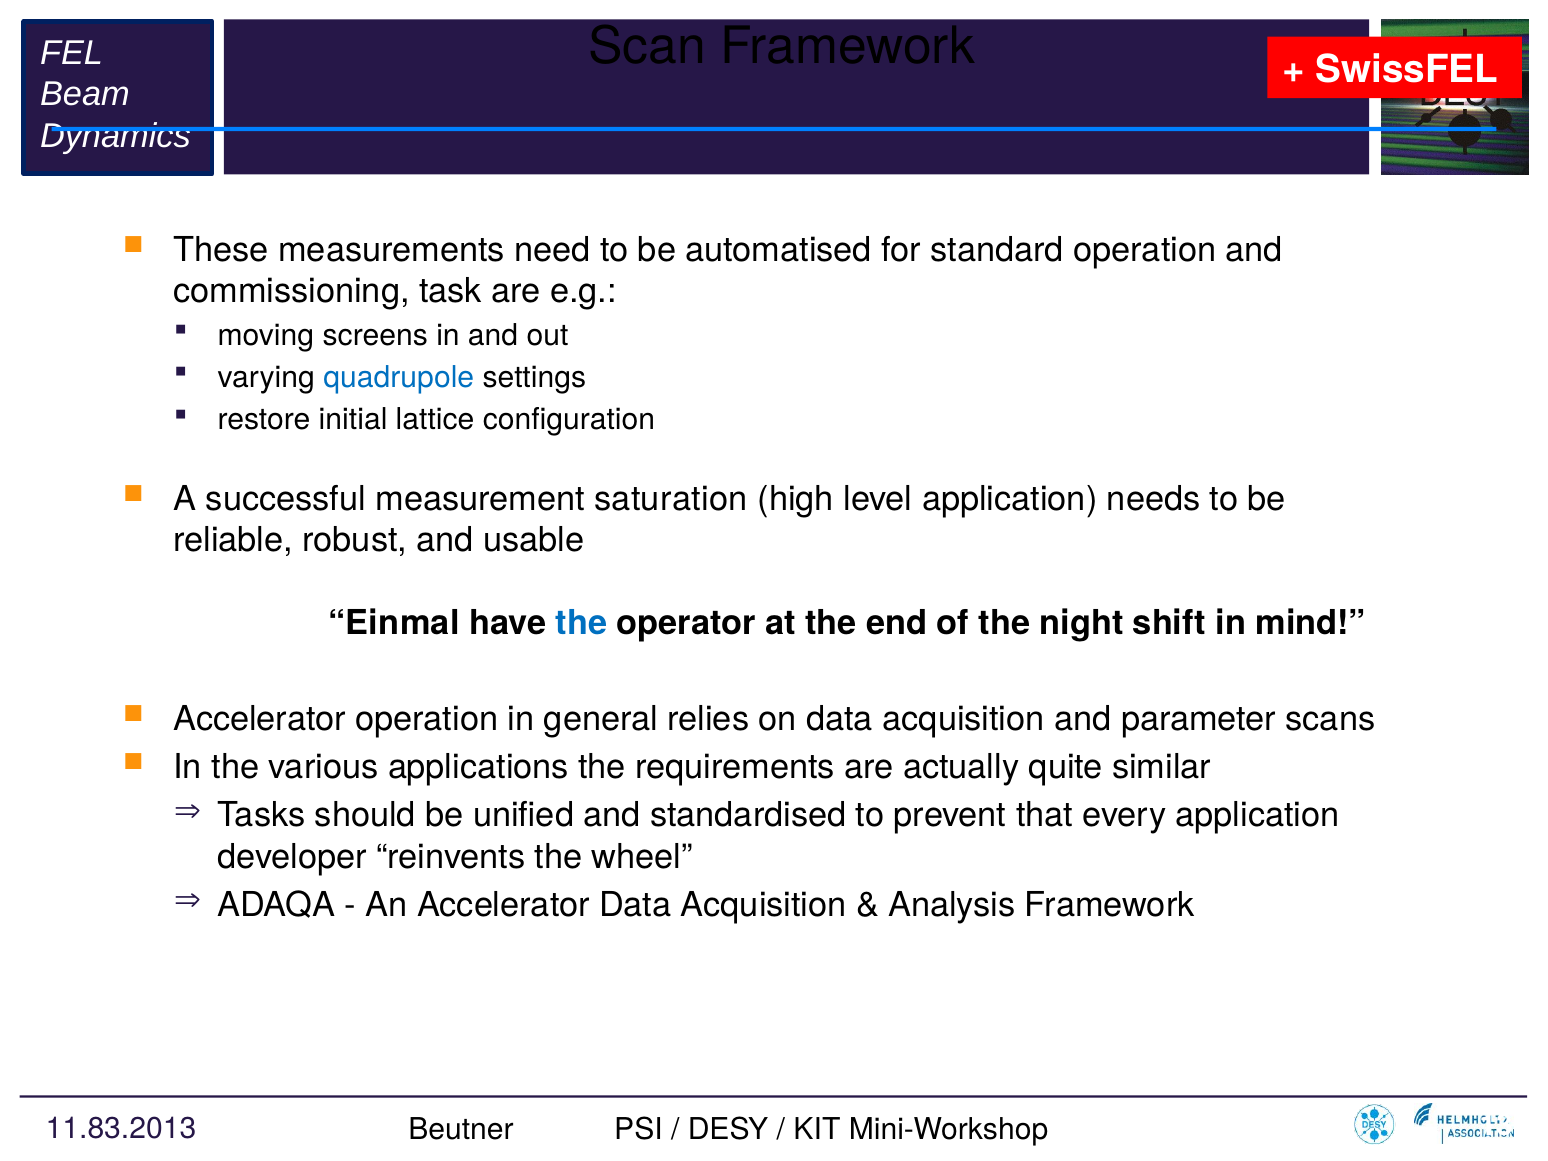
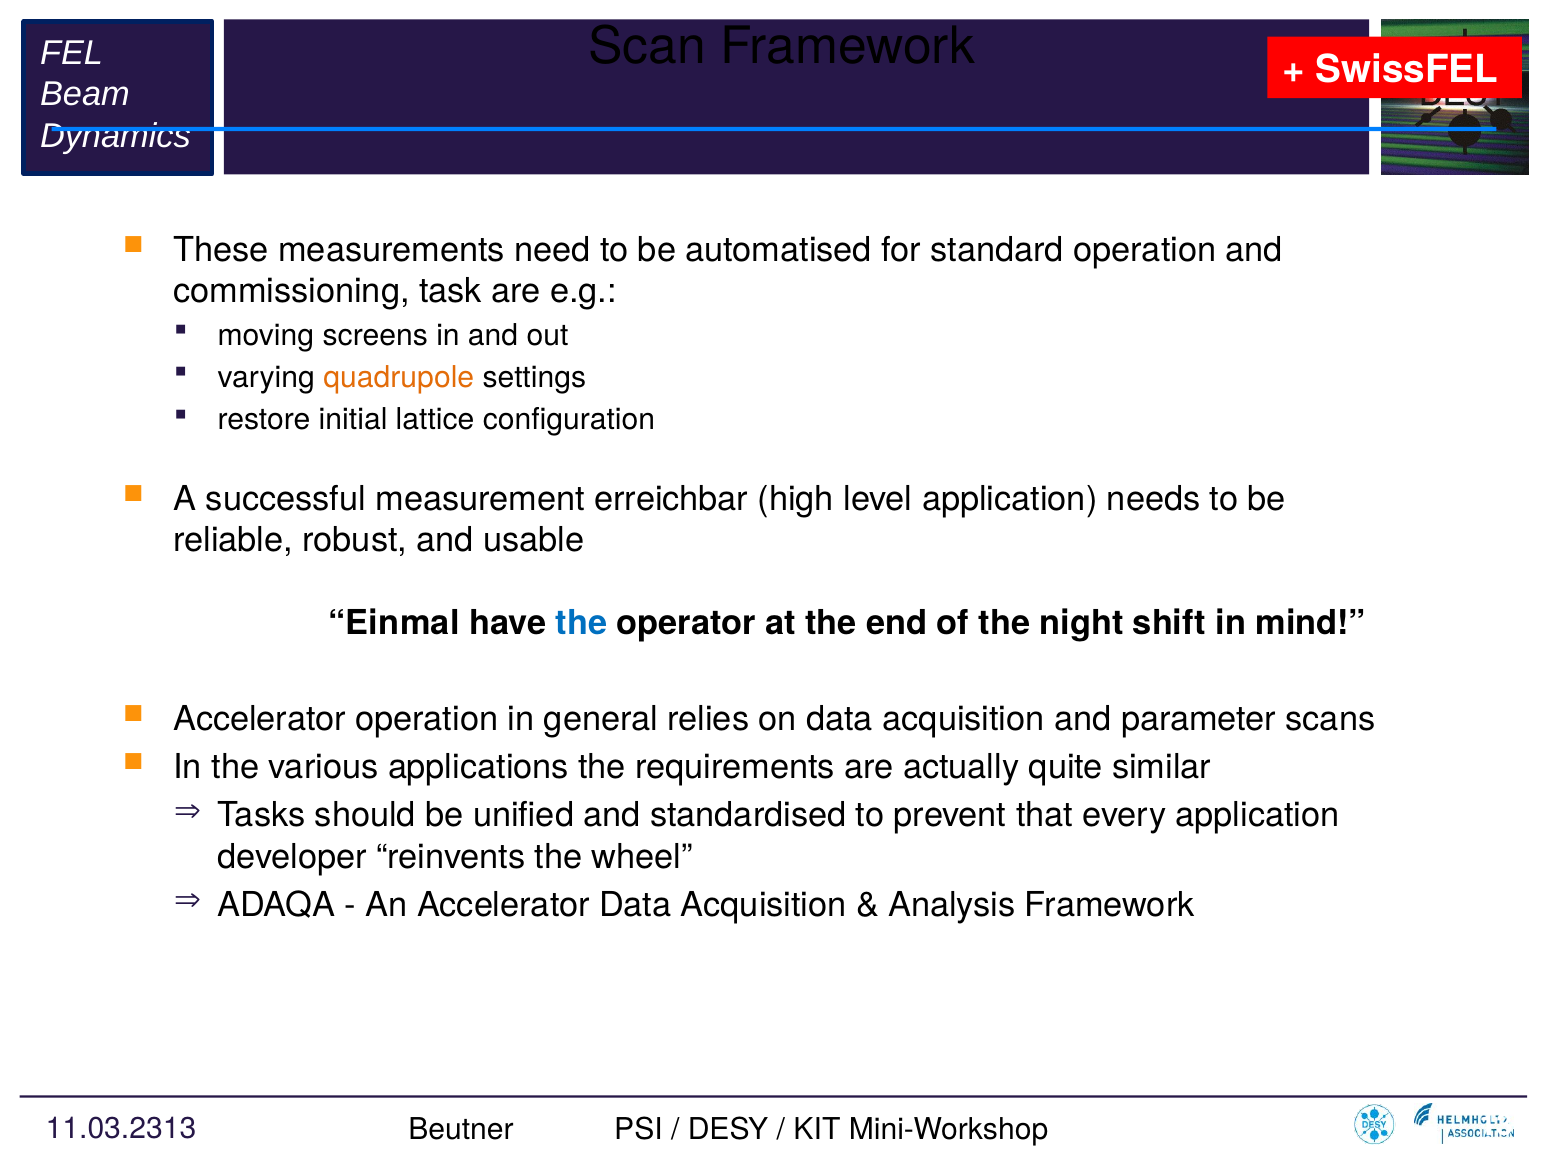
quadrupole colour: blue -> orange (399, 378)
saturation: saturation -> erreichbar (671, 499)
11.83.2013: 11.83.2013 -> 11.03.2313 (121, 1128)
